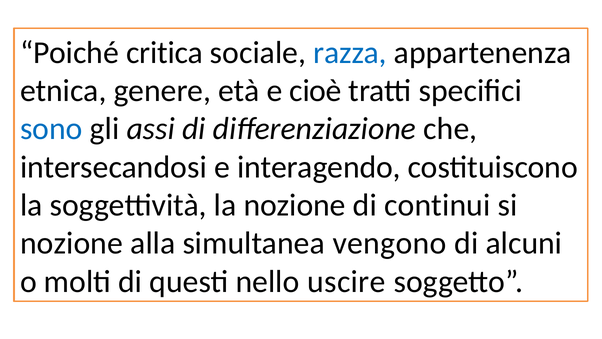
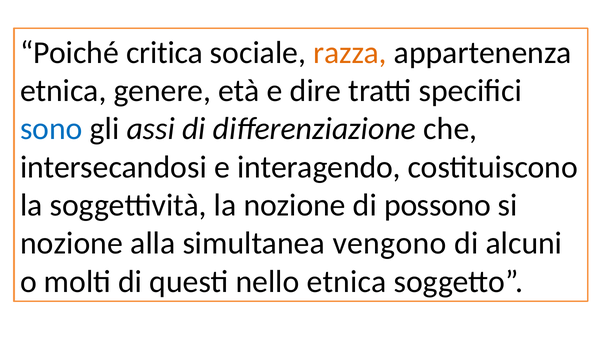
razza colour: blue -> orange (350, 52)
cioè: cioè -> dire (315, 91)
continui: continui -> possono (438, 205)
nello uscire: uscire -> etnica (346, 281)
